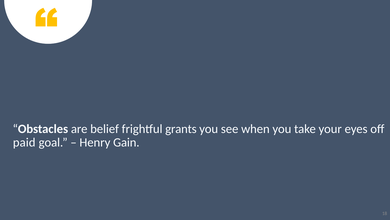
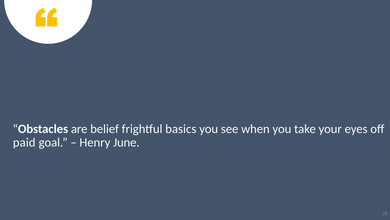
grants: grants -> basics (181, 128)
Gain: Gain -> June (126, 142)
